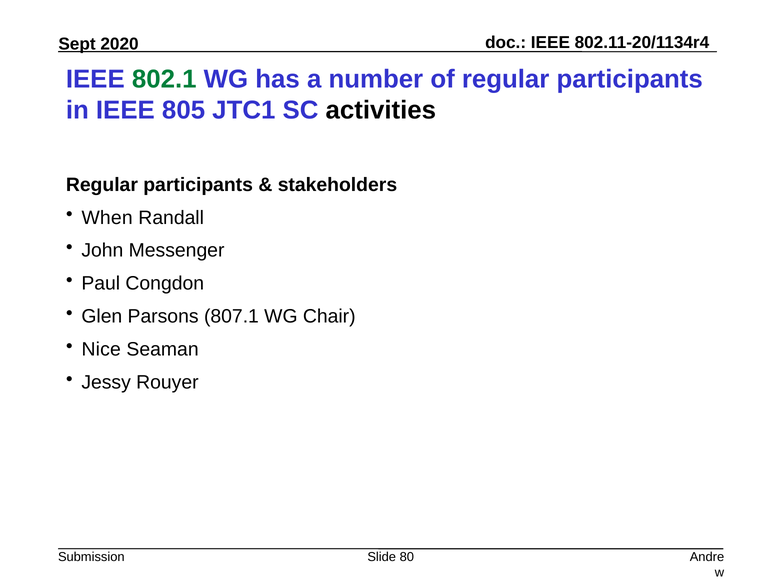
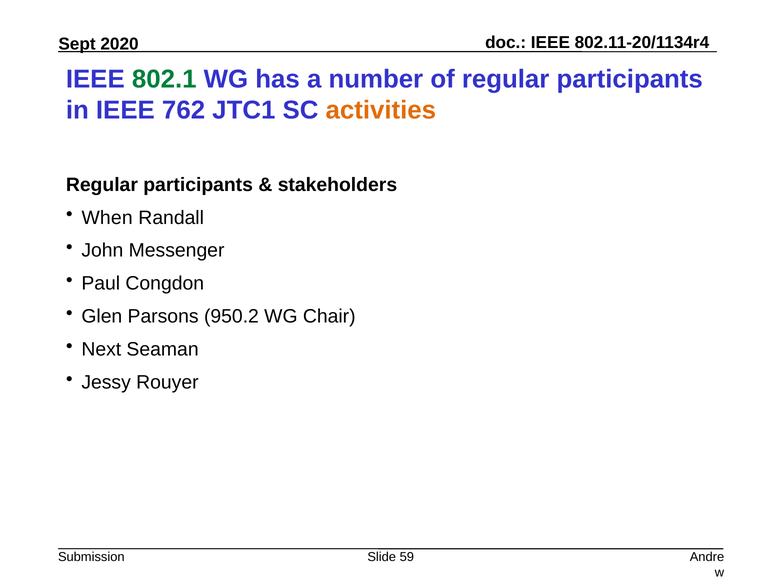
805: 805 -> 762 (184, 110)
activities colour: black -> orange (381, 110)
807.1: 807.1 -> 950.2 (231, 317)
Nice: Nice -> Next (101, 350)
80: 80 -> 59 (407, 557)
